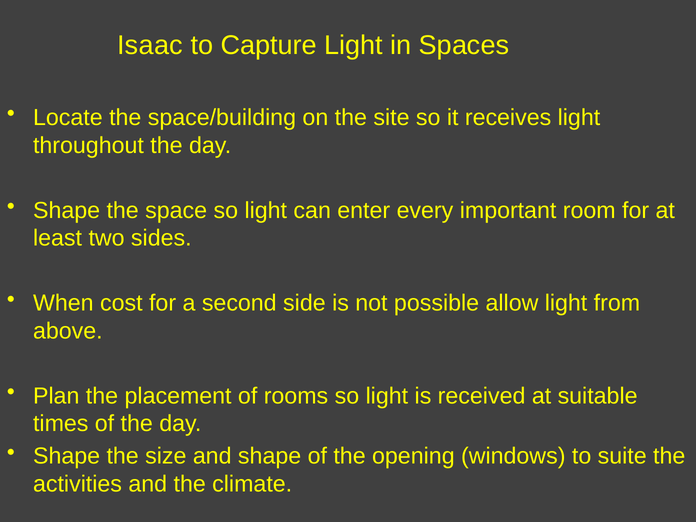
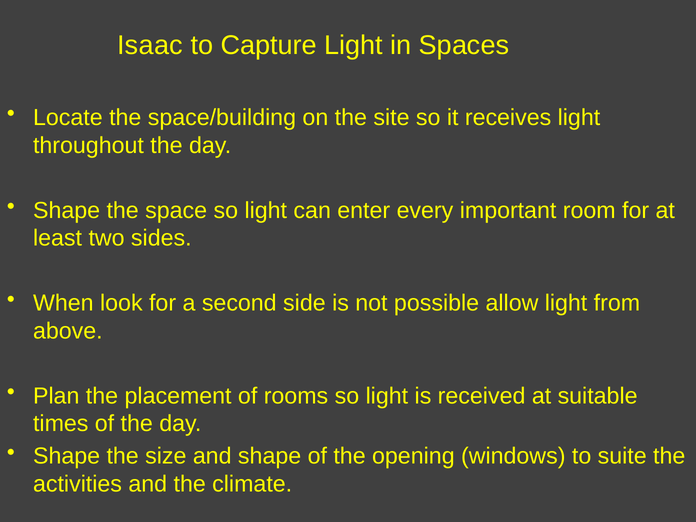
cost: cost -> look (121, 303)
